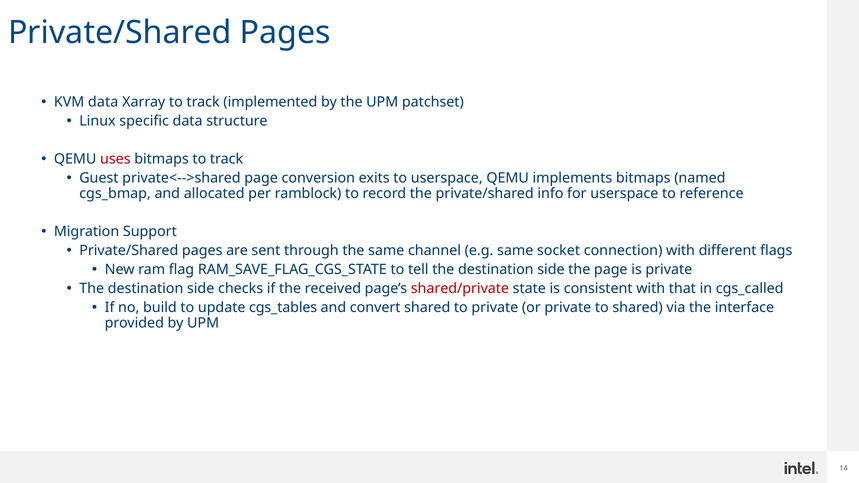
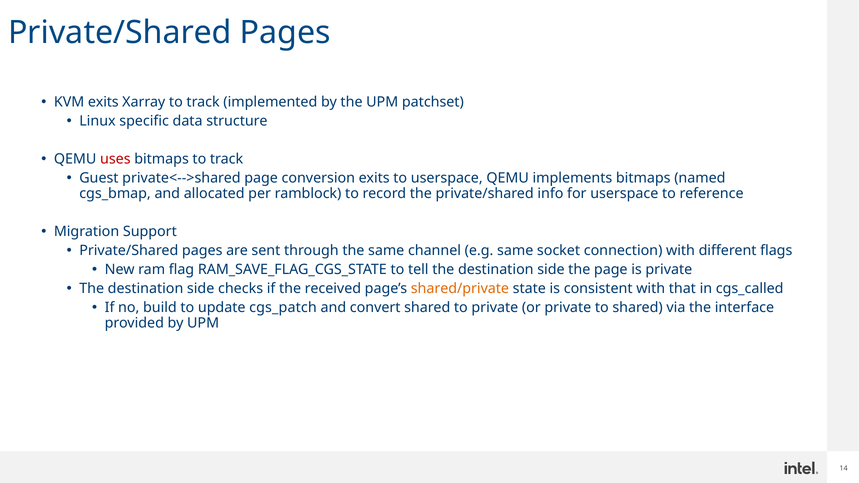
KVM data: data -> exits (103, 102)
shared/private colour: red -> orange (460, 289)
cgs_tables: cgs_tables -> cgs_patch (283, 308)
